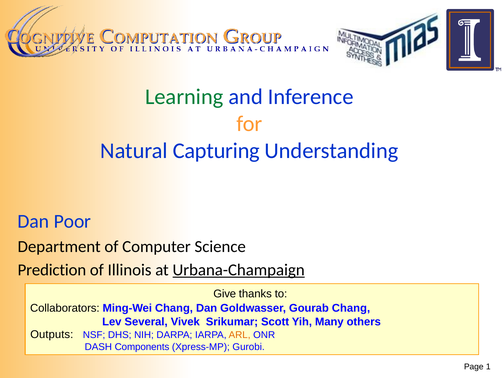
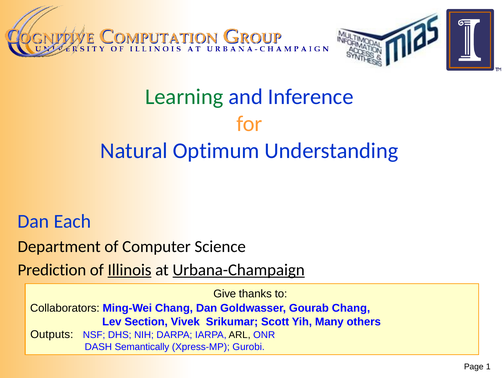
Capturing: Capturing -> Optimum (216, 151)
Poor: Poor -> Each (72, 221)
Illinois underline: none -> present (130, 270)
Several: Several -> Section (146, 322)
ARL colour: orange -> black (240, 335)
Components: Components -> Semantically (142, 347)
